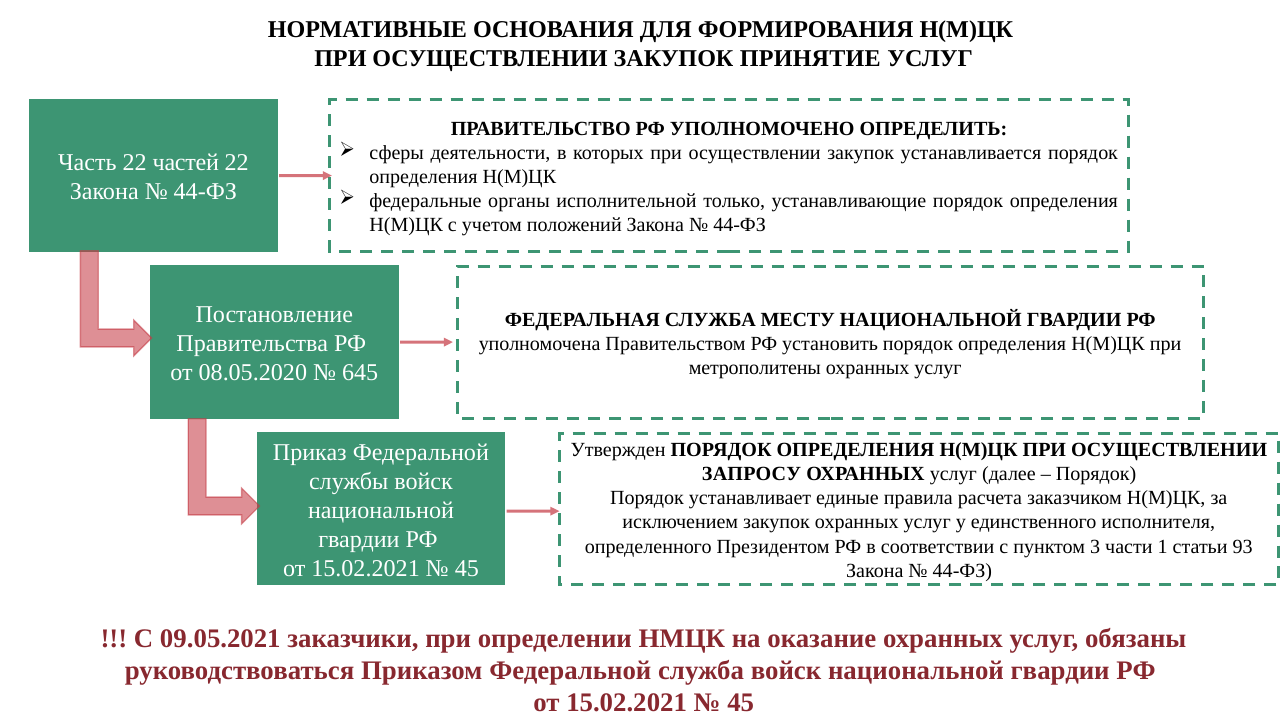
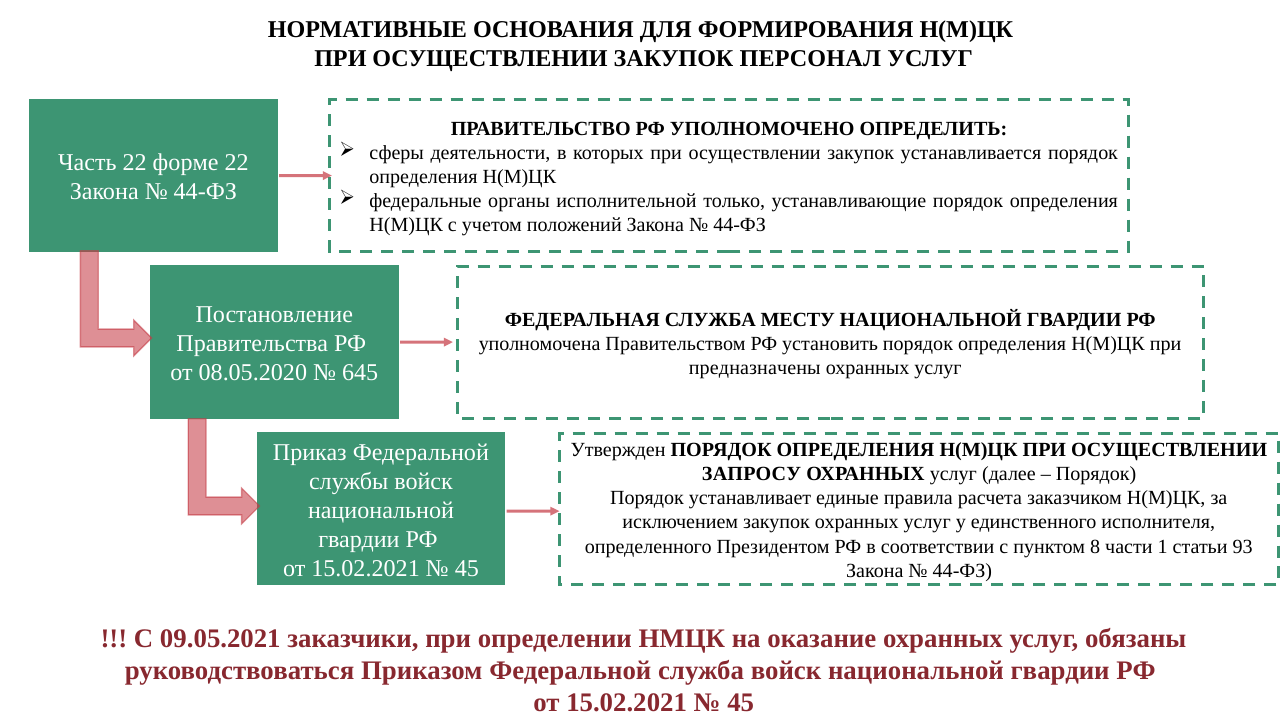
ПРИНЯТИЕ: ПРИНЯТИЕ -> ПЕРСОНАЛ (810, 59)
частей: частей -> форме (186, 163)
метрополитены: метрополитены -> предназначены (755, 368)
3: 3 -> 8 (1095, 547)
